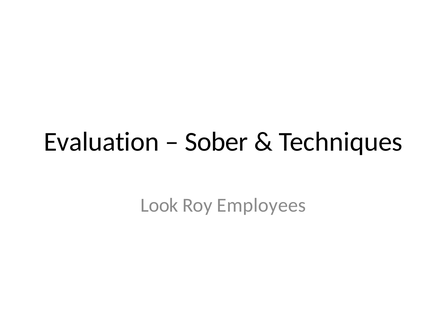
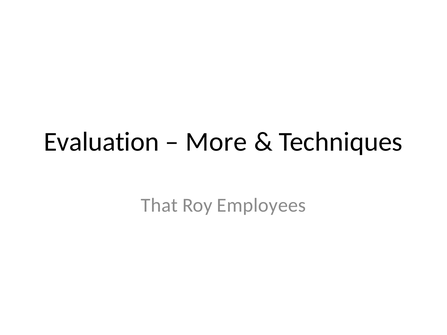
Sober: Sober -> More (216, 142)
Look: Look -> That (159, 206)
